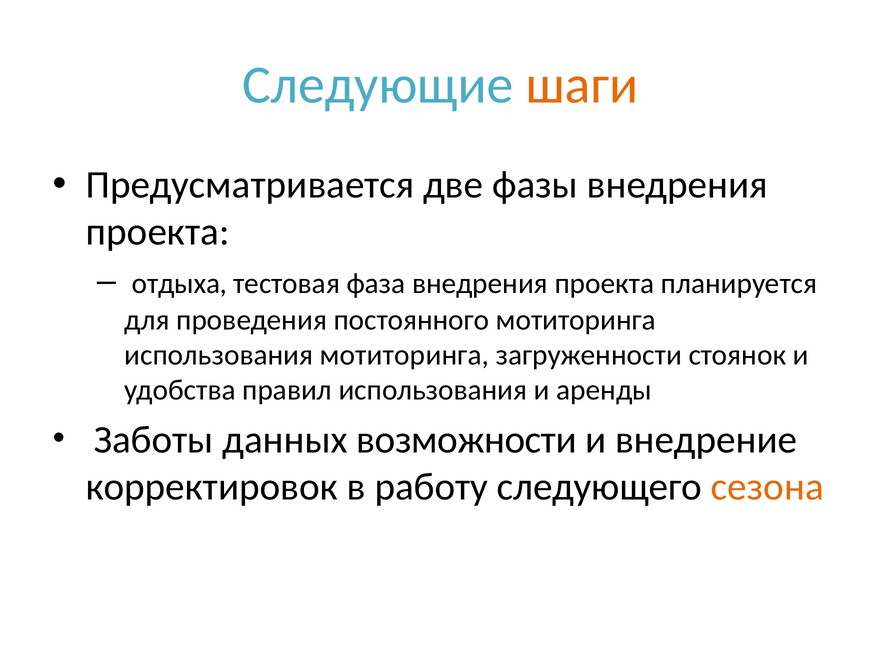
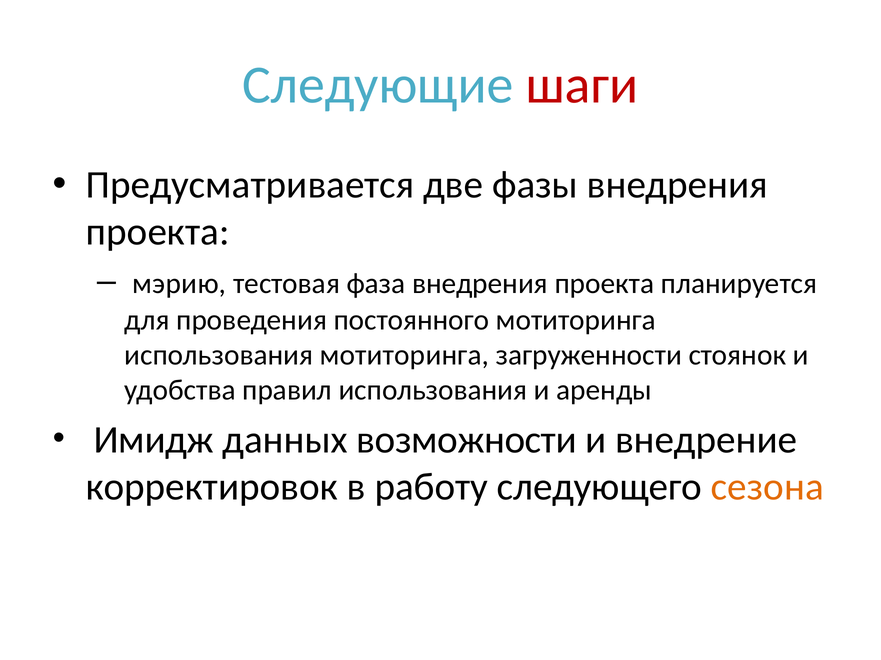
шаги colour: orange -> red (582, 85)
отдыха: отдыха -> мэрию (179, 284)
Заботы: Заботы -> Имидж (154, 440)
